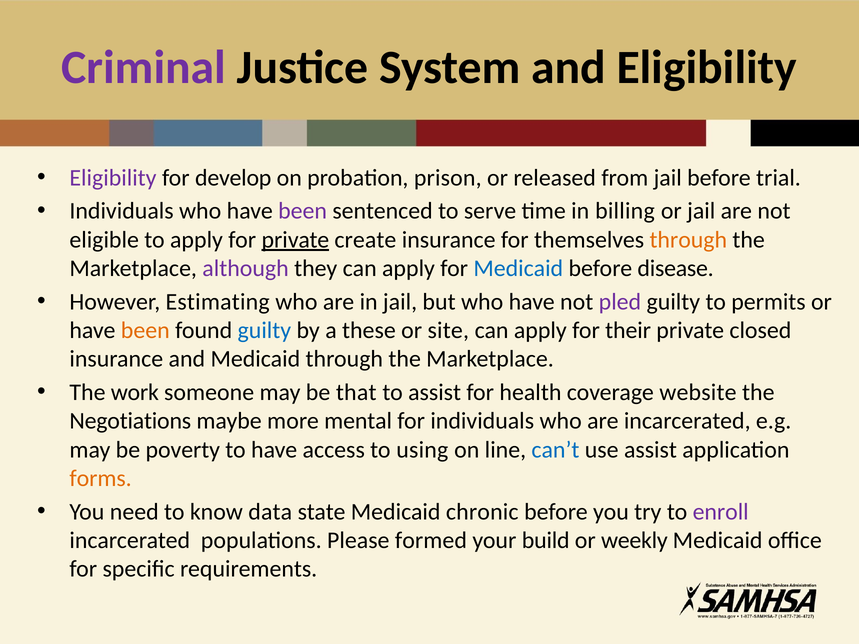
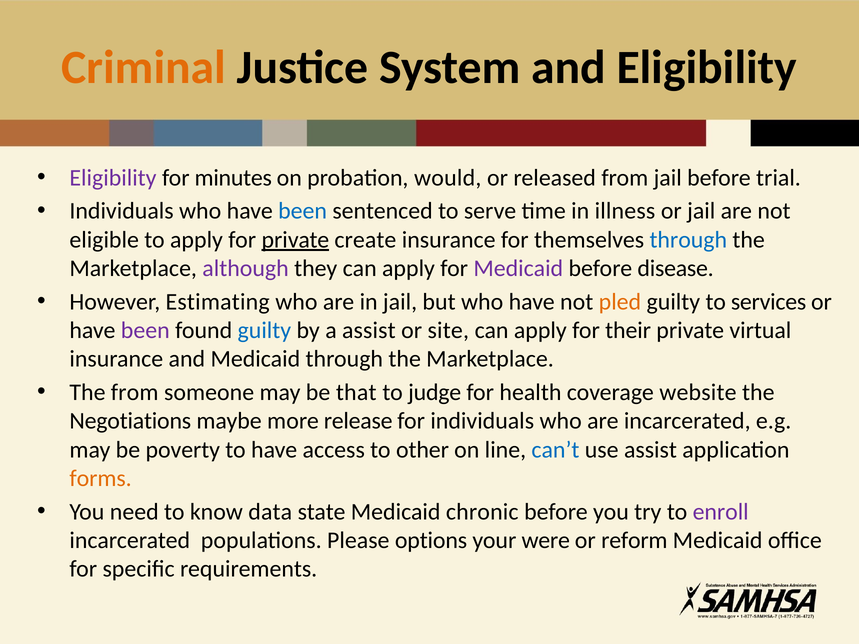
Criminal colour: purple -> orange (144, 68)
develop: develop -> minutes (233, 178)
prison: prison -> would (448, 178)
been colour: purple -> blue (303, 211)
billing: billing -> illness (625, 211)
through colour: orange -> blue (688, 240)
Medicaid colour: blue -> purple (518, 268)
pled colour: purple -> orange (620, 302)
permits: permits -> services (769, 302)
been colour: orange -> purple (145, 331)
a these: these -> assist (369, 331)
closed: closed -> virtual (760, 331)
The work: work -> from (135, 393)
to assist: assist -> judge (435, 393)
mental: mental -> release (358, 421)
using: using -> other (422, 450)
formed: formed -> options (431, 541)
build: build -> were (546, 541)
weekly: weekly -> reform (634, 541)
